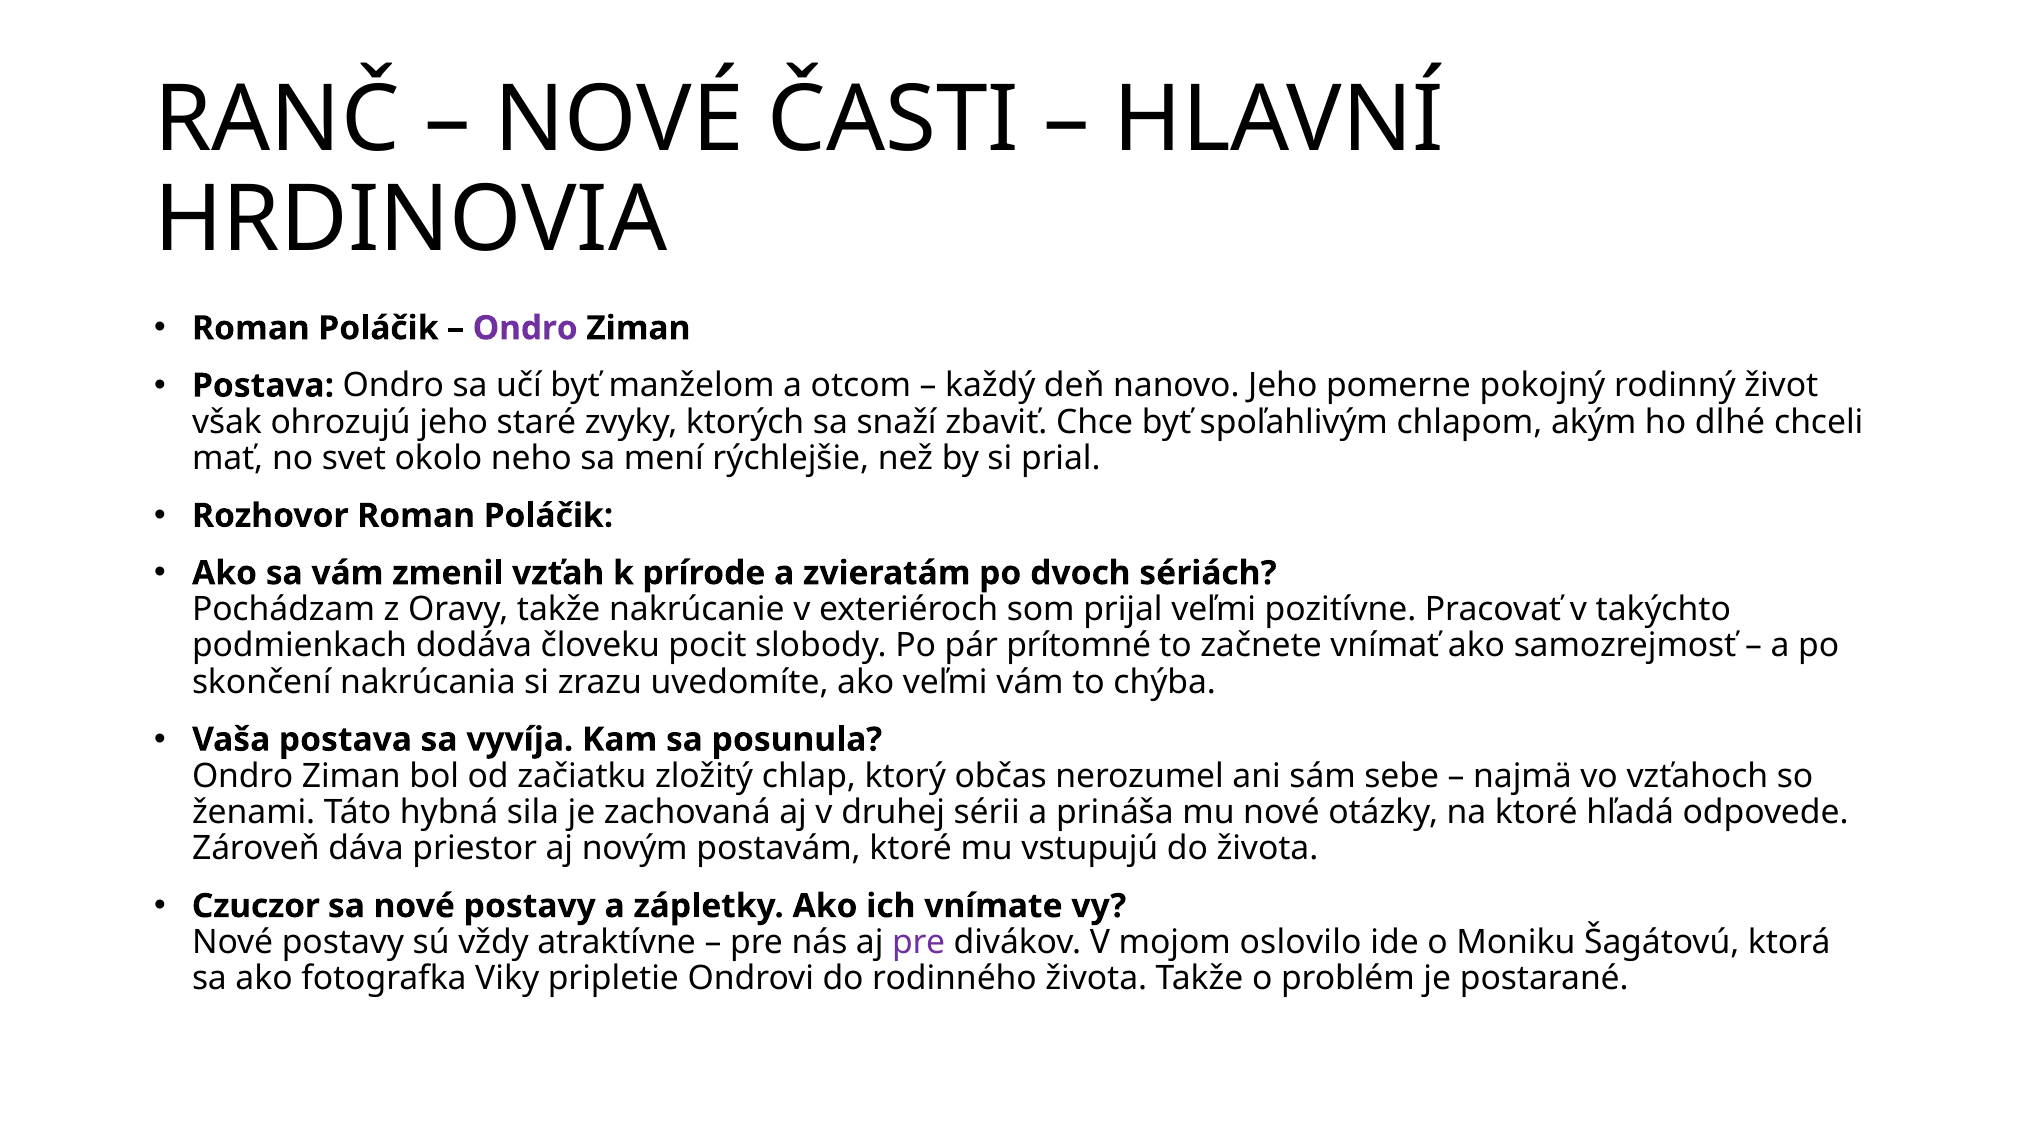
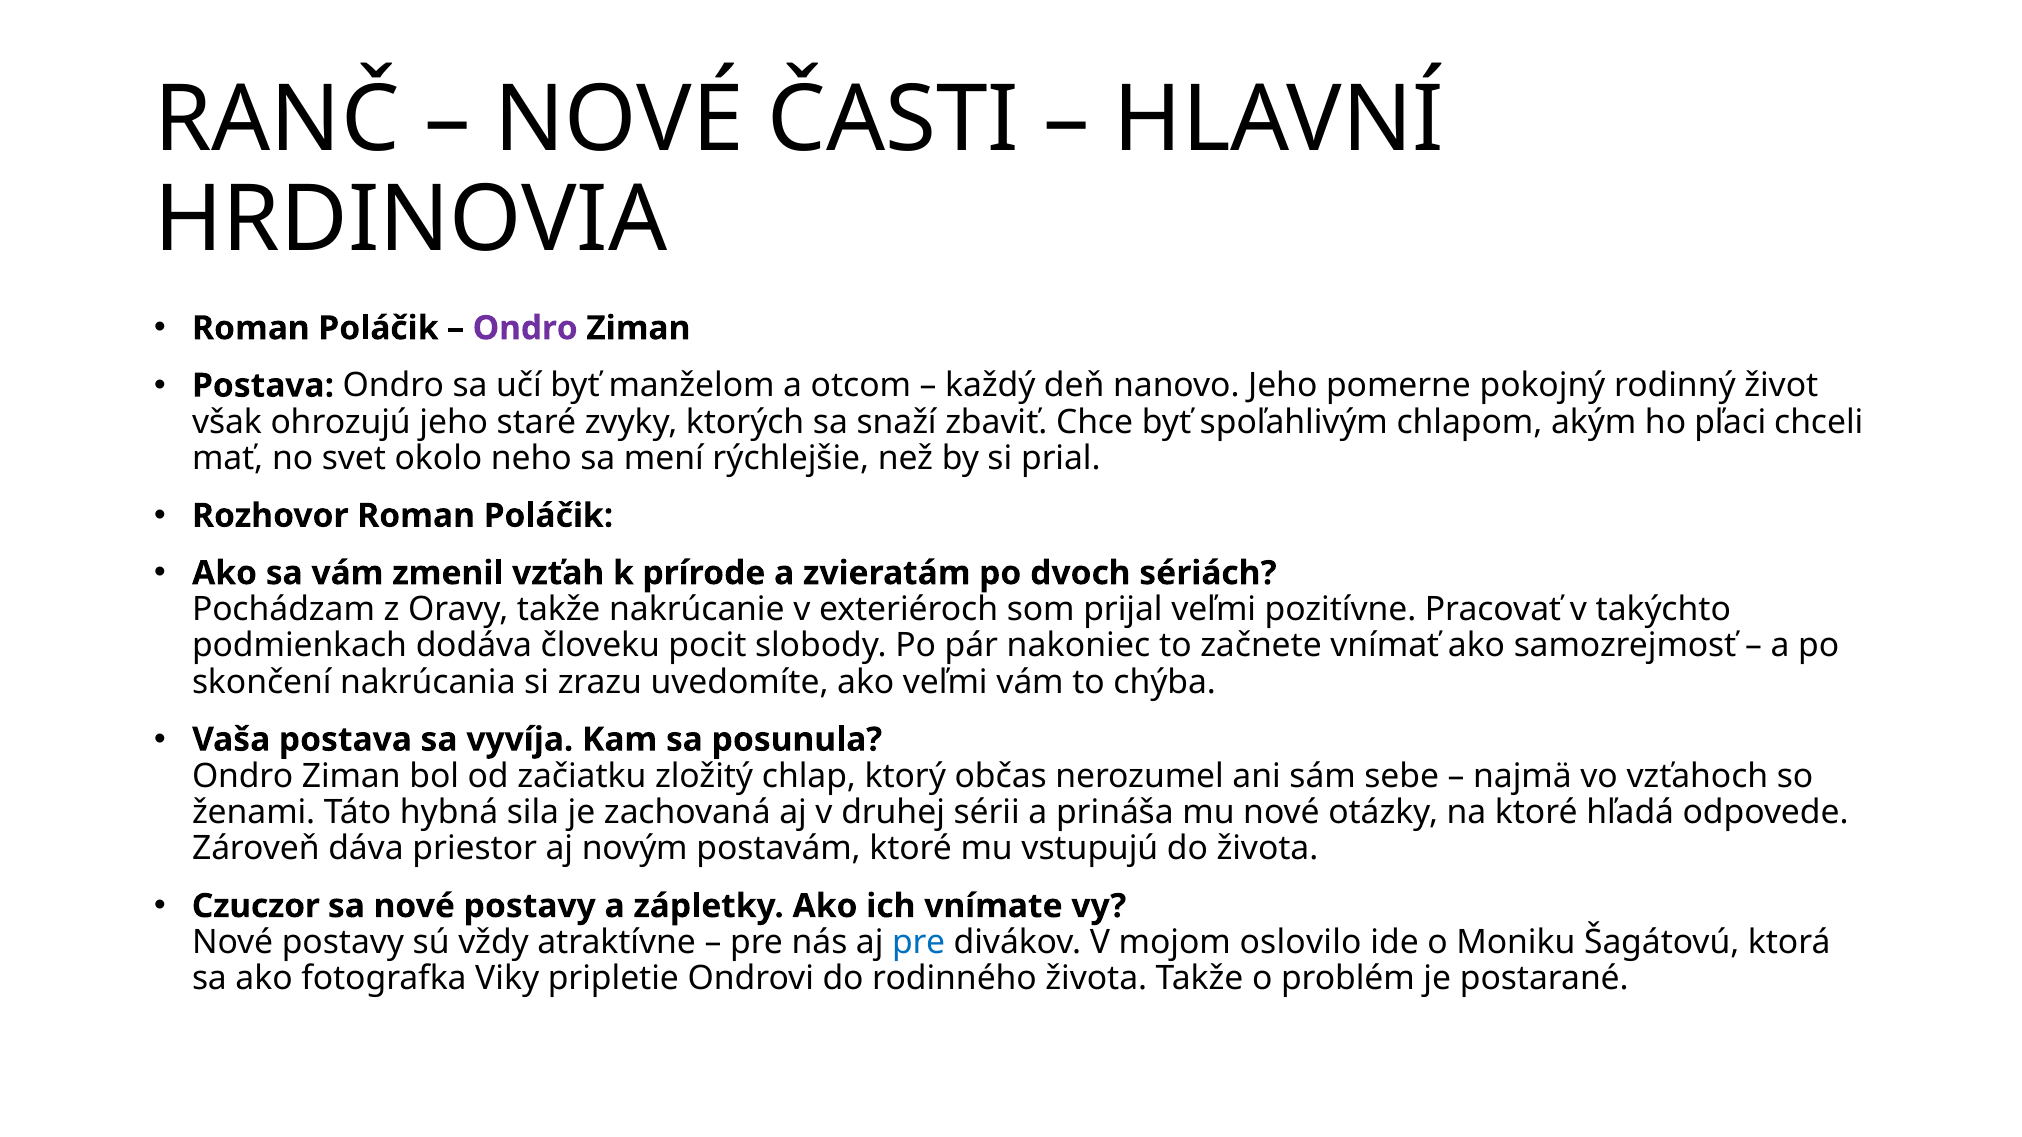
dlhé: dlhé -> pľaci (1730, 422)
prítomné: prítomné -> nakoniec (1079, 646)
pre colour: purple -> blue (919, 943)
